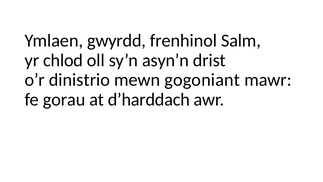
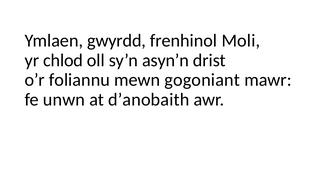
Salm: Salm -> Moli (241, 41)
dinistrio: dinistrio -> foliannu (79, 80)
gorau: gorau -> unwn (64, 99)
d’harddach: d’harddach -> d’anobaith (149, 99)
